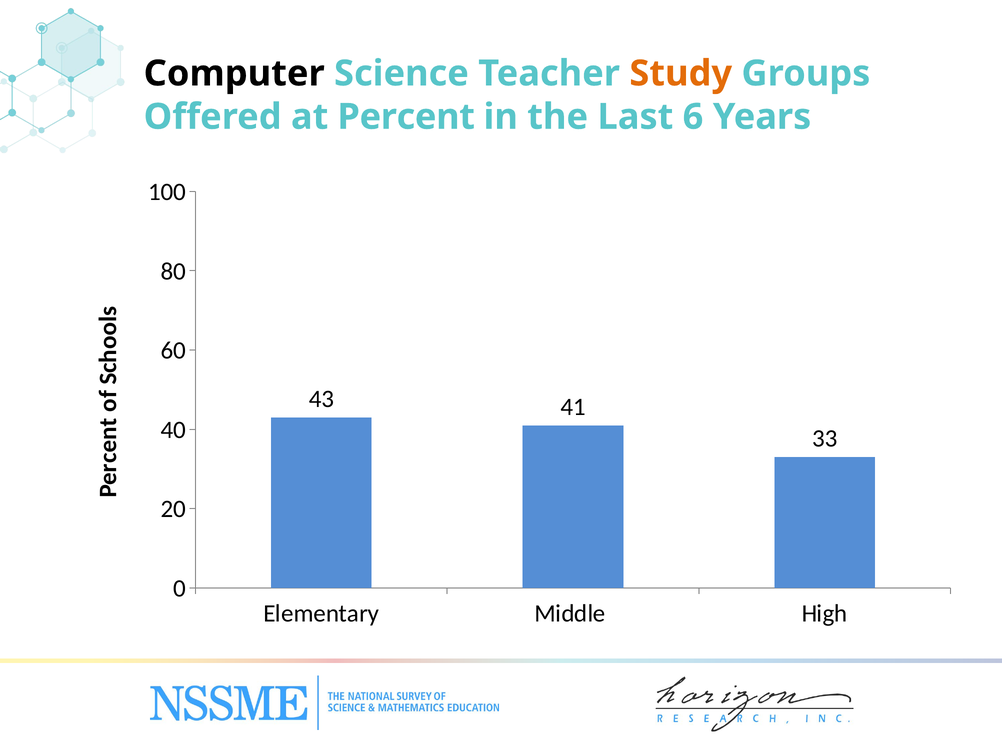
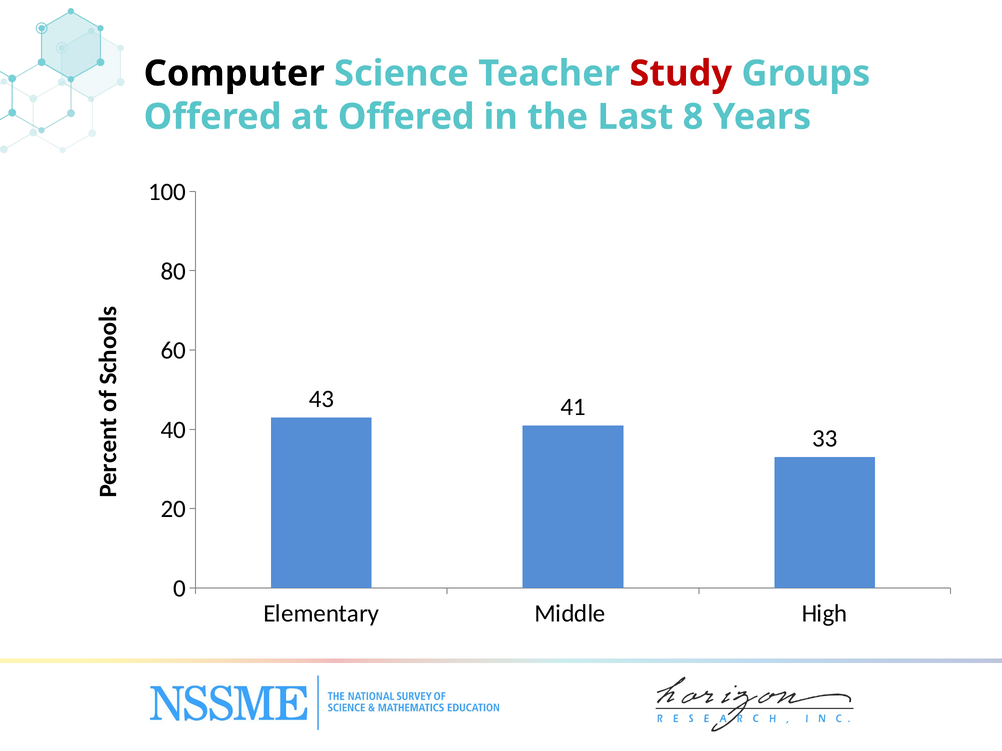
Study colour: orange -> red (681, 74)
at Percent: Percent -> Offered (406, 117)
6: 6 -> 8 (693, 117)
